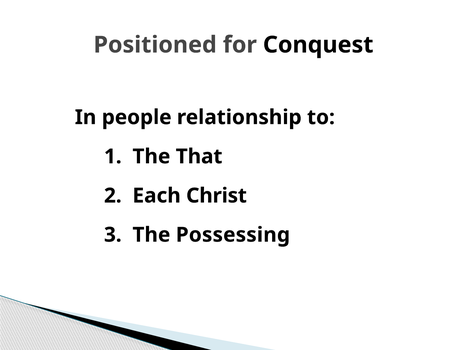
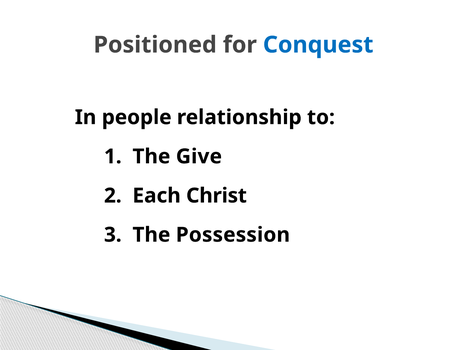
Conquest colour: black -> blue (318, 45)
That: That -> Give (199, 157)
Possessing: Possessing -> Possession (233, 235)
